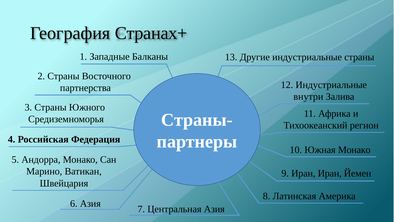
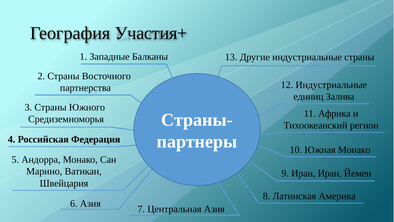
Странах+: Странах+ -> Участия+ (151, 33)
внутри: внутри -> единиц (308, 97)
